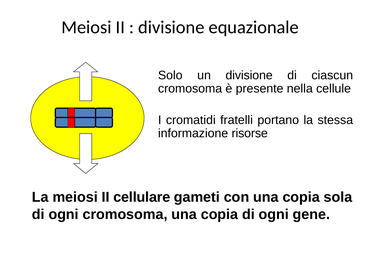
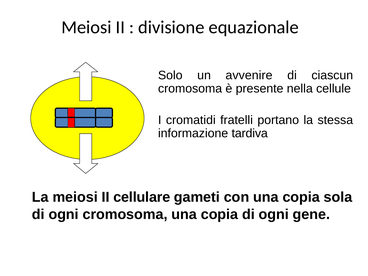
un divisione: divisione -> avvenire (249, 75)
risorse: risorse -> tardiva (250, 133)
